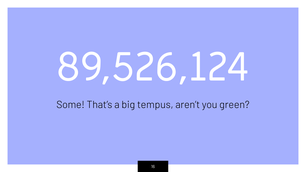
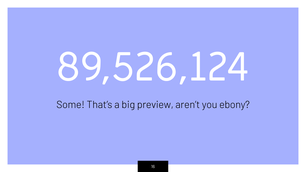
tempus: tempus -> preview (155, 105)
green: green -> ebony (235, 105)
